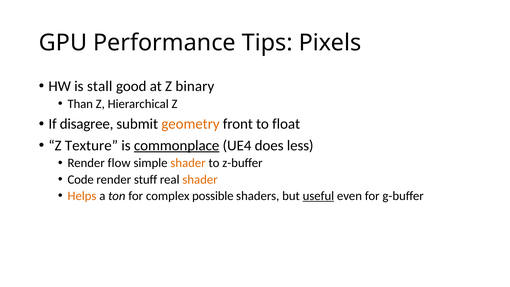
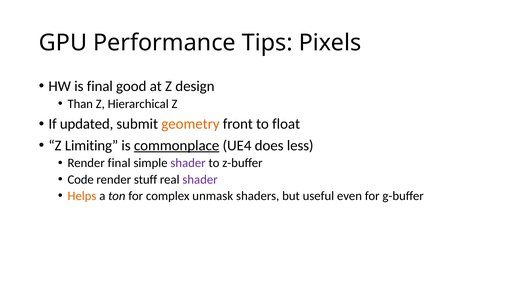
is stall: stall -> final (100, 86)
binary: binary -> design (195, 86)
disagree: disagree -> updated (87, 124)
Texture: Texture -> Limiting (92, 145)
Render flow: flow -> final (119, 163)
shader colour: orange -> purple (188, 163)
shader colour: orange -> purple (200, 179)
possible: possible -> unmask (213, 196)
useful underline: present -> none (318, 196)
